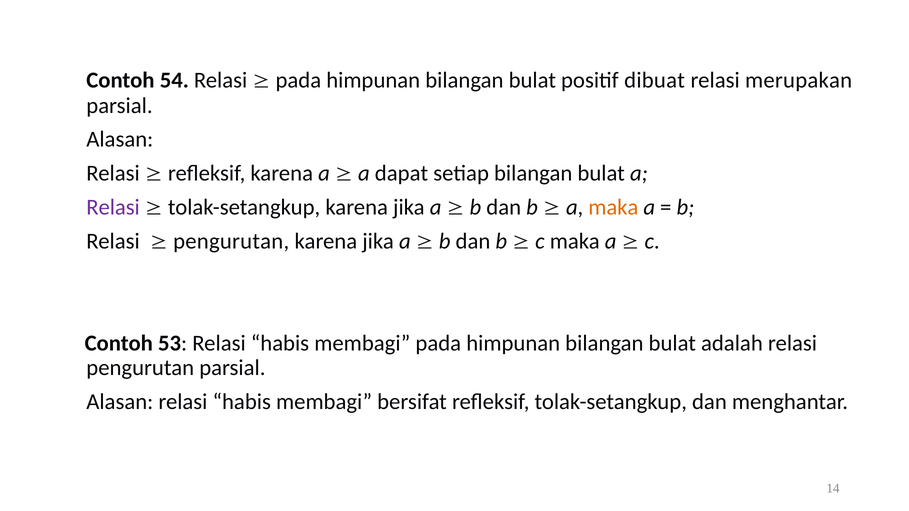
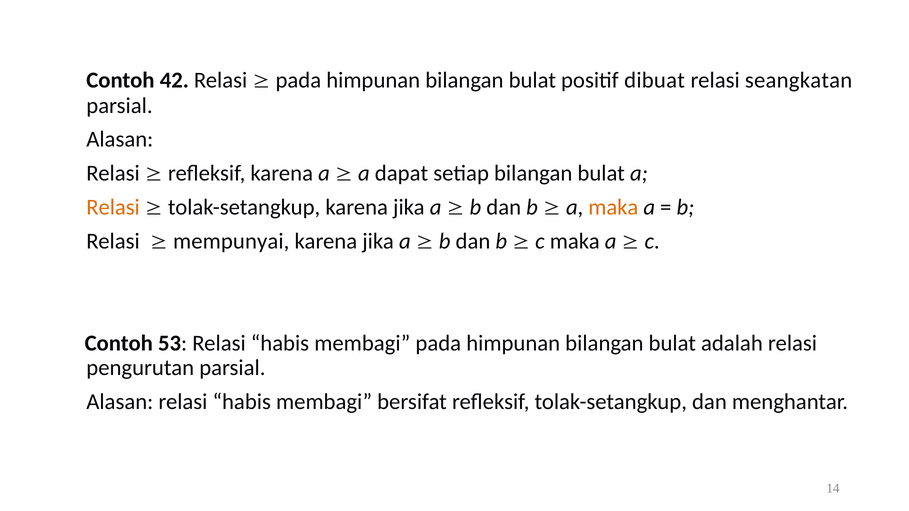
54: 54 -> 42 (174, 80)
merupakan: merupakan -> seangkatan (799, 80)
Relasi colour: purple -> orange (113, 208)
pengurutan: pengurutan -> mempunyai (231, 242)
